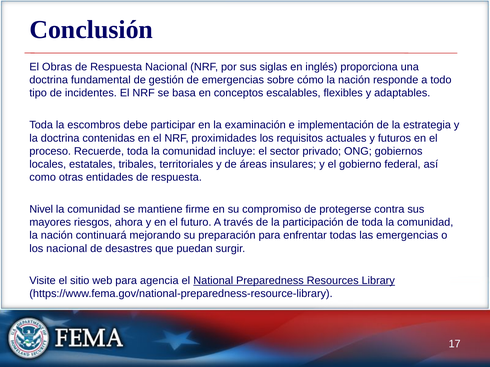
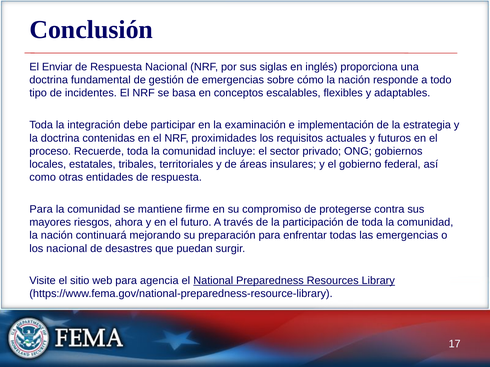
Obras: Obras -> Enviar (57, 67)
escombros: escombros -> integración (94, 125)
Nivel: Nivel -> Para (41, 210)
